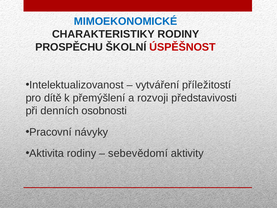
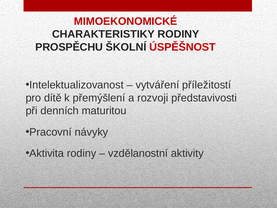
MIMOEKONOMICKÉ colour: blue -> red (126, 21)
osobnosti: osobnosti -> maturitou (104, 111)
sebevědomí: sebevědomí -> vzdělanostní (138, 153)
